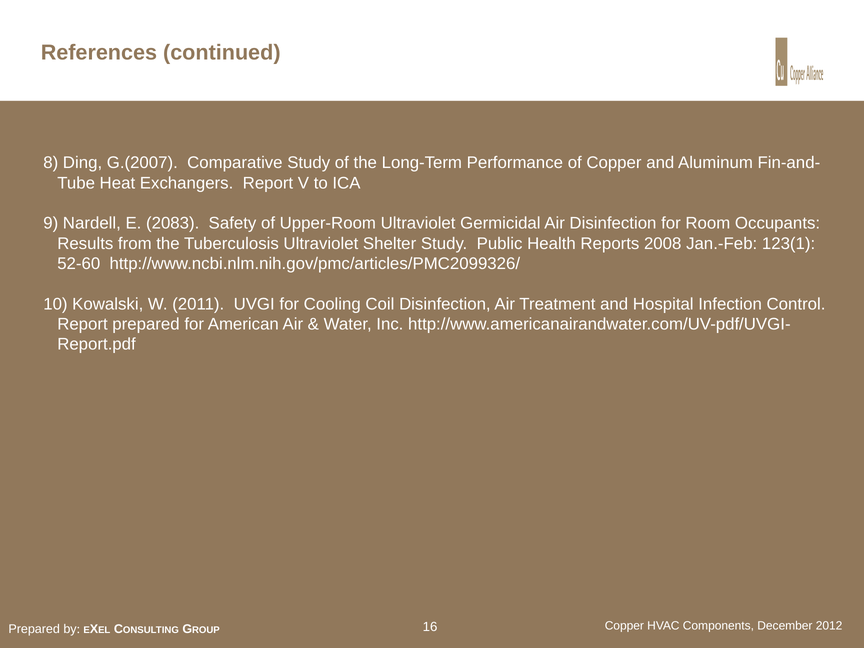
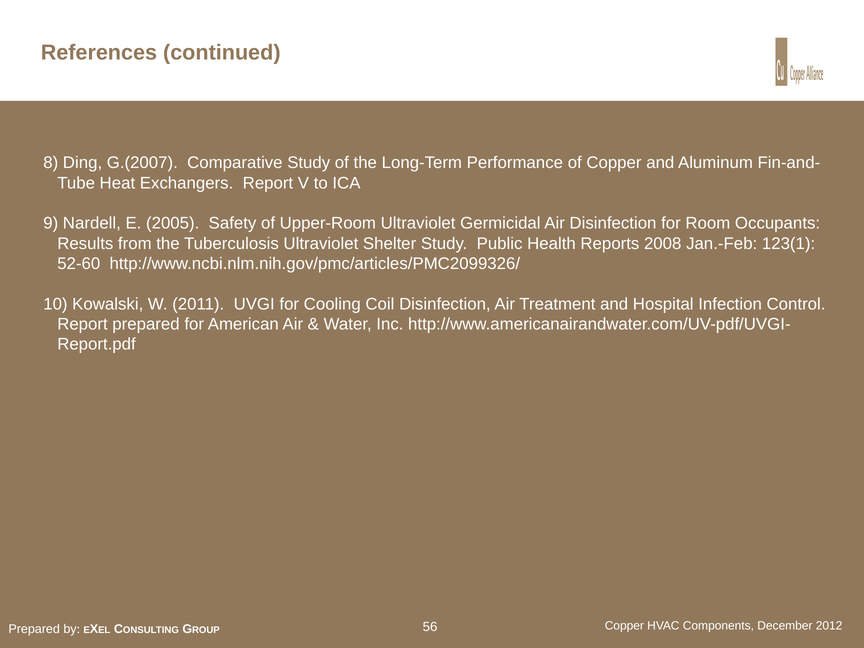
2083: 2083 -> 2005 (173, 223)
16: 16 -> 56 (430, 627)
